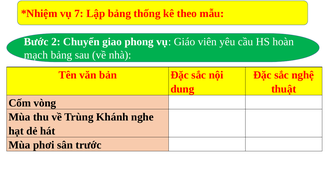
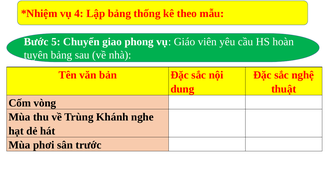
7: 7 -> 4 (79, 14)
2: 2 -> 5 (56, 42)
mạch: mạch -> tuyên (36, 55)
